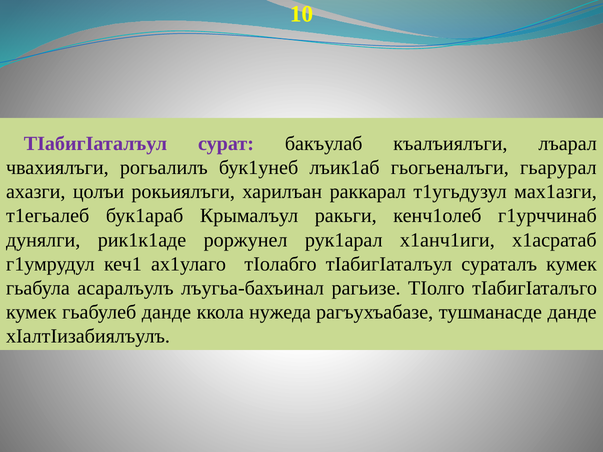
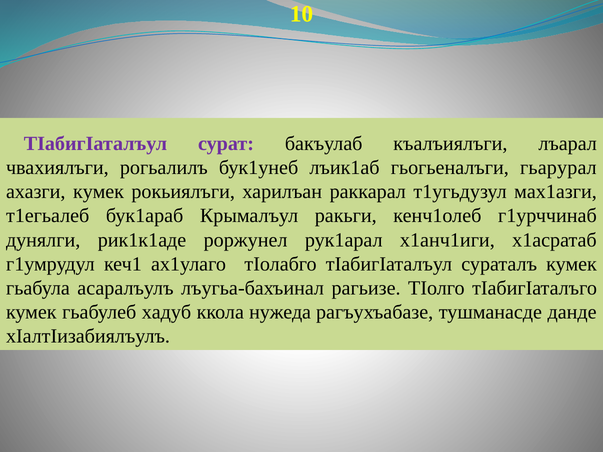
ахазги цолъи: цолъи -> кумек (99, 192)
гьабулеб данде: данде -> хадуб (167, 312)
